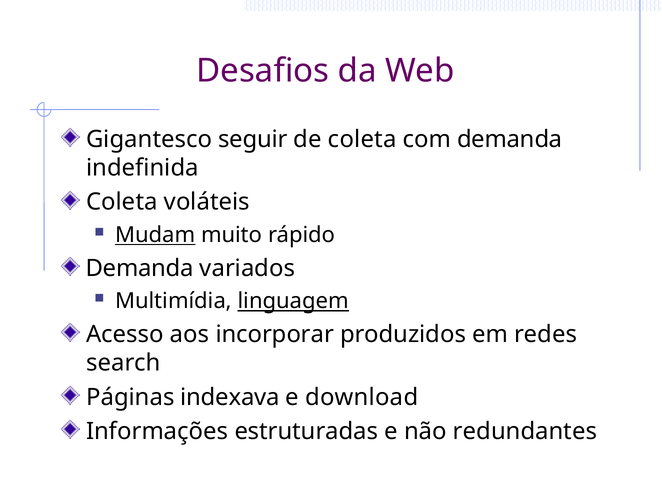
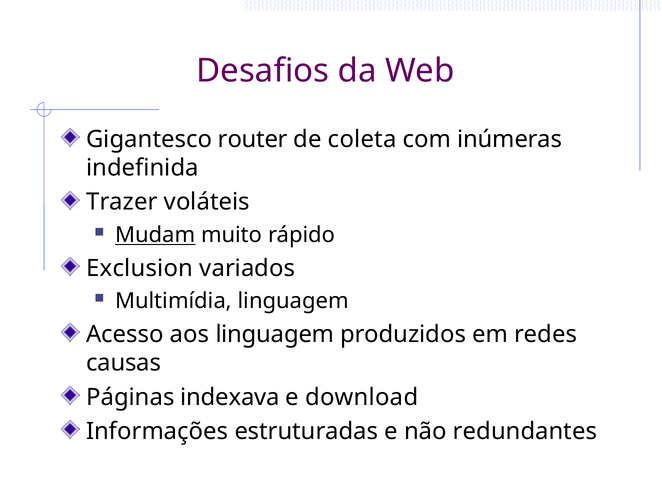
seguir: seguir -> router (253, 139)
com demanda: demanda -> inúmeras (510, 139)
Coleta: Coleta -> Trazer (122, 202)
Demanda: Demanda -> Exclusion (140, 268)
linguagem underline: present -> none (293, 301)
aos incorporar: incorporar -> linguagem (275, 335)
search: search -> causas (124, 363)
